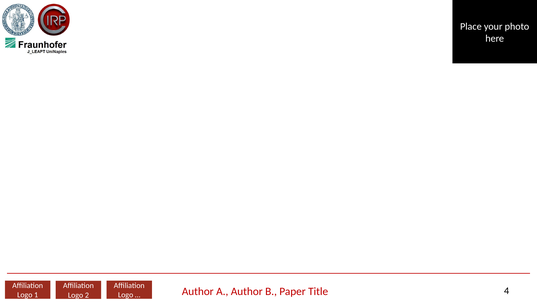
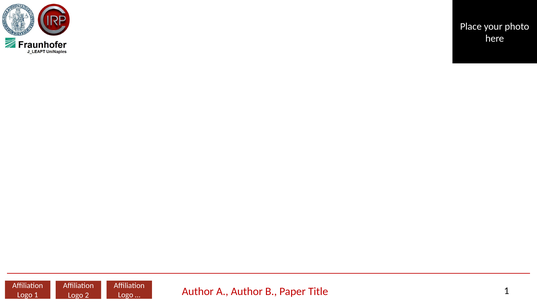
Title 4: 4 -> 1 (507, 291)
